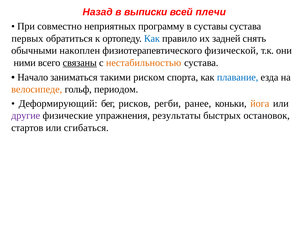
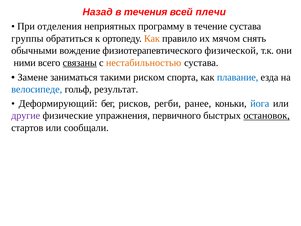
выписки: выписки -> течения (146, 12)
совместно: совместно -> отделения (60, 26)
суставы: суставы -> течение (211, 26)
первых: первых -> группы (27, 39)
Как colour: blue -> orange (152, 39)
задней: задней -> мячом (226, 39)
накоплен: накоплен -> вождение (80, 51)
Начало: Начало -> Замене (33, 77)
велосипеде colour: orange -> blue (37, 89)
периодом: периодом -> результат (116, 89)
йога colour: orange -> blue (260, 103)
результаты: результаты -> первичного (177, 116)
остановок underline: none -> present (267, 116)
сгибаться: сгибаться -> сообщали (86, 128)
